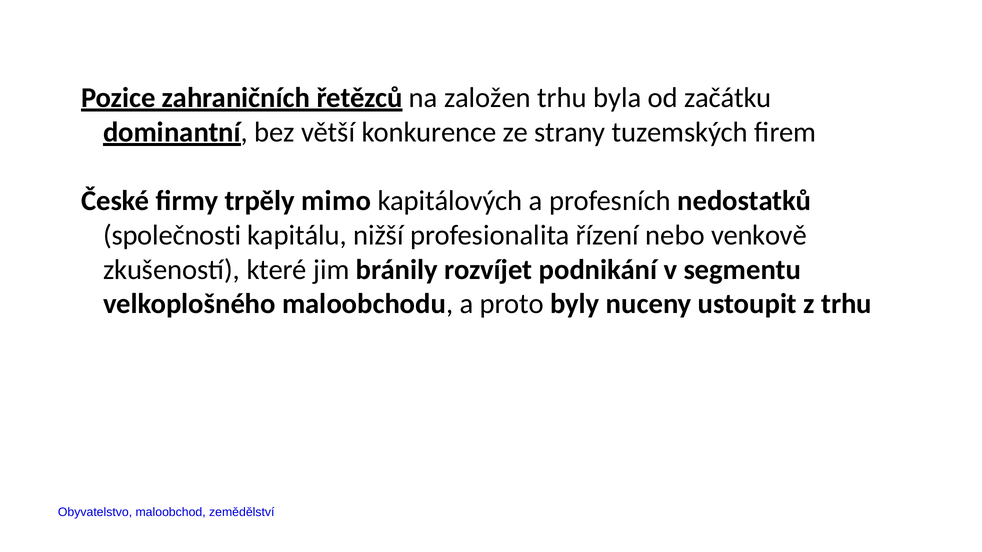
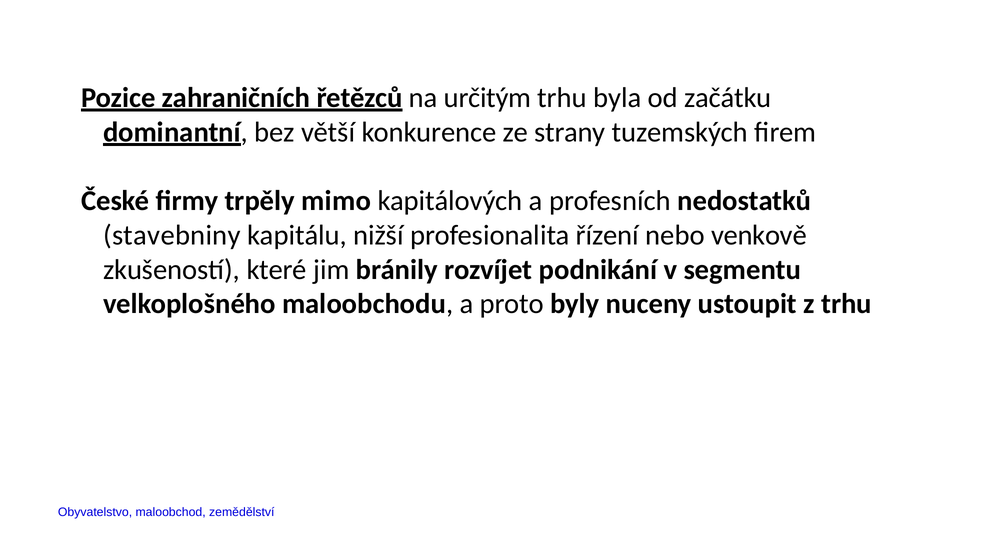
založen: založen -> určitým (488, 98)
společnosti: společnosti -> stavebniny (172, 235)
